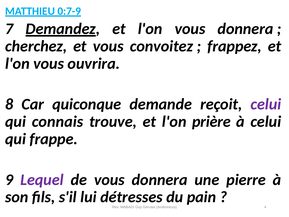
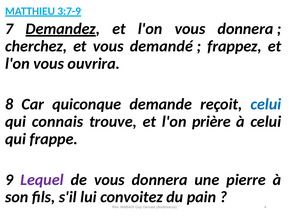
0:7-9: 0:7-9 -> 3:7-9 (69, 11)
convoitez: convoitez -> demandé (161, 46)
celui colour: purple -> blue (266, 104)
détresses: détresses -> convoitez (132, 197)
